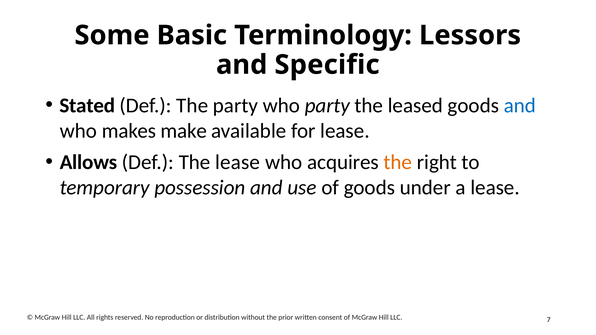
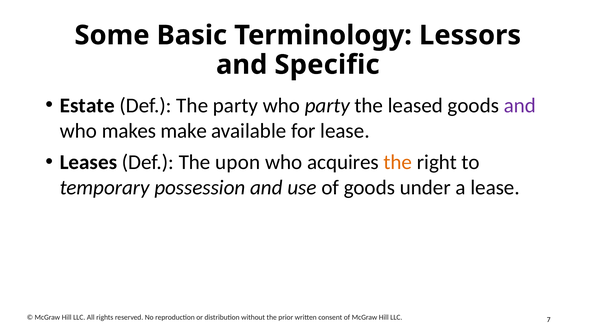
Stated: Stated -> Estate (87, 106)
and colour: blue -> purple (520, 106)
Allows: Allows -> Leases (88, 162)
The lease: lease -> upon (238, 162)
